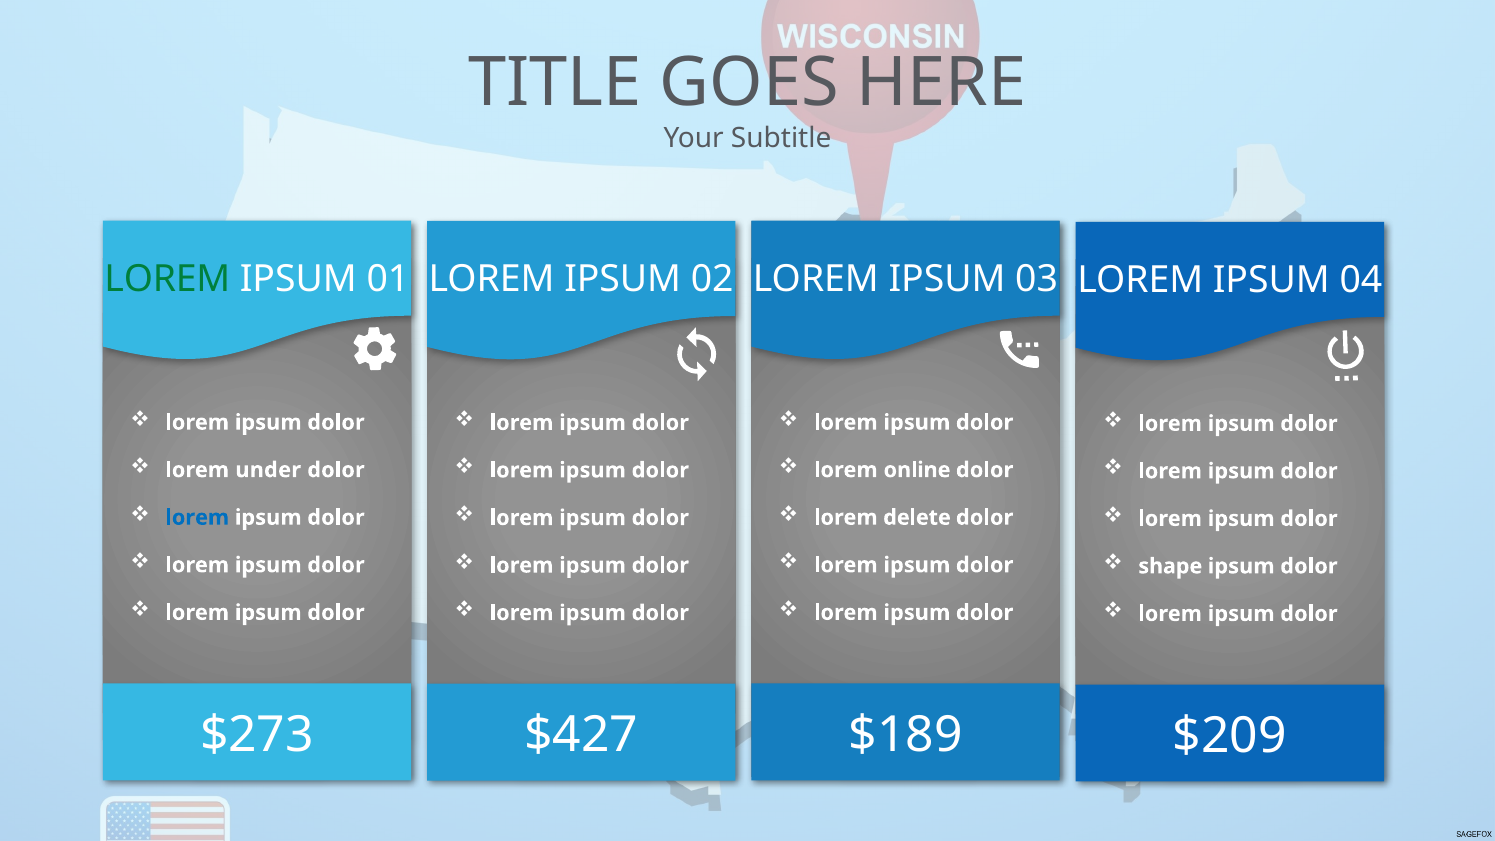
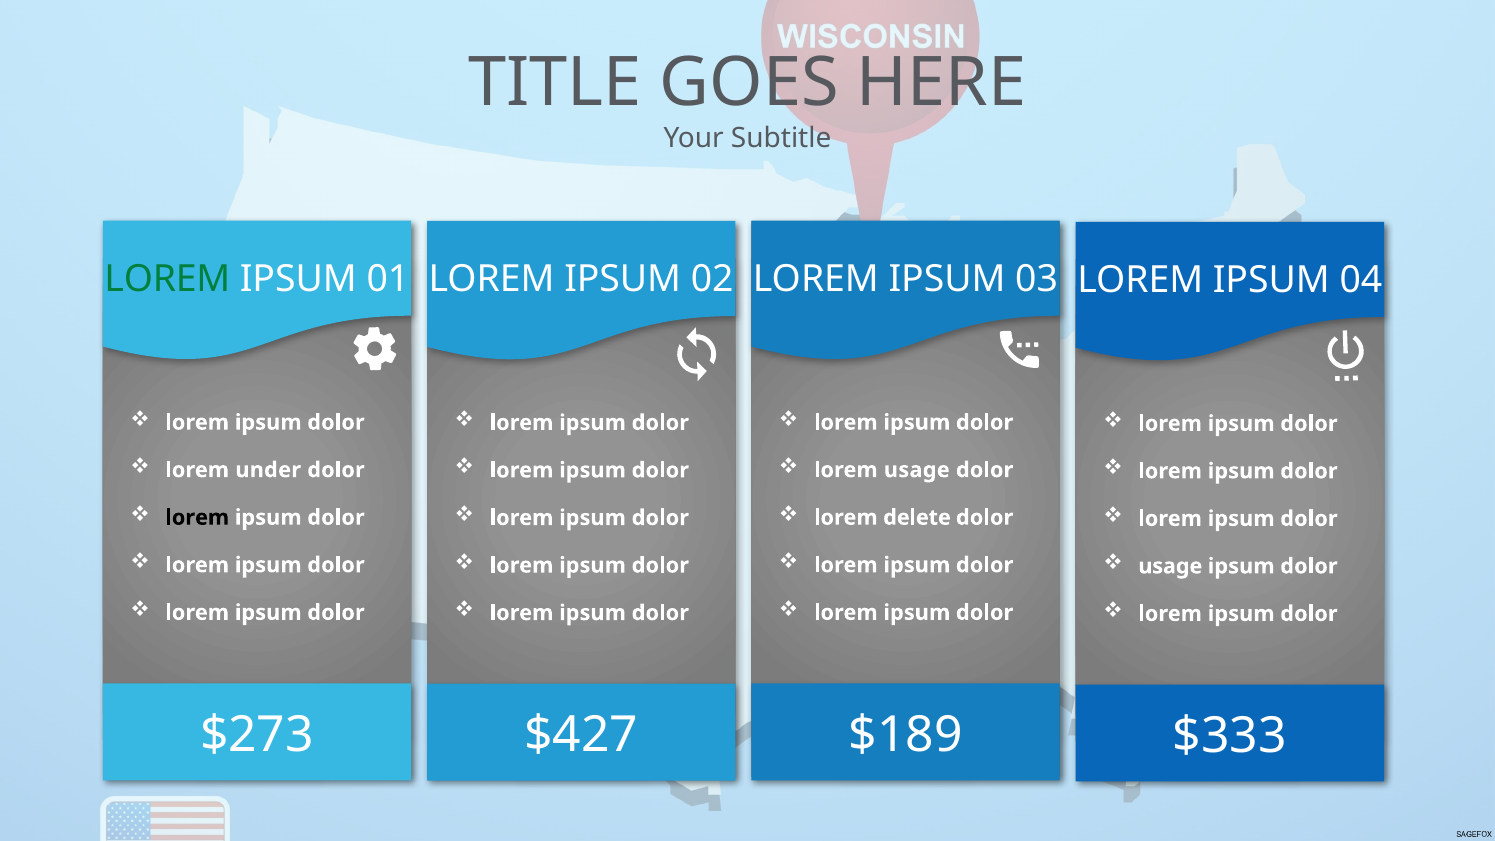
lorem online: online -> usage (917, 470)
lorem colour: blue -> black (197, 517)
shape: shape -> usage (1170, 566)
$209: $209 -> $333 (1230, 736)
